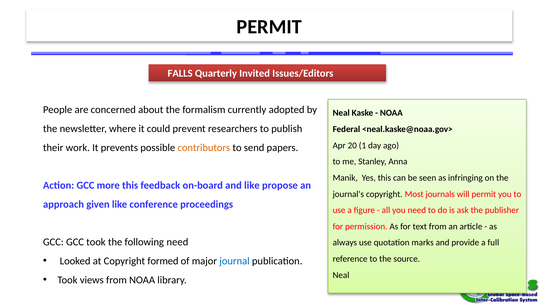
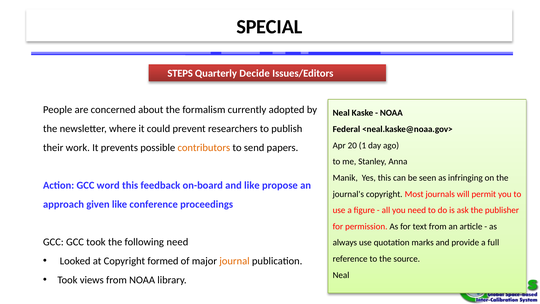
PERMIT: PERMIT -> SPECIAL (269, 27)
FALLS: FALLS -> STEPS (180, 73)
Invited: Invited -> Decide (255, 73)
more: more -> word (108, 185)
journal colour: blue -> orange (235, 261)
